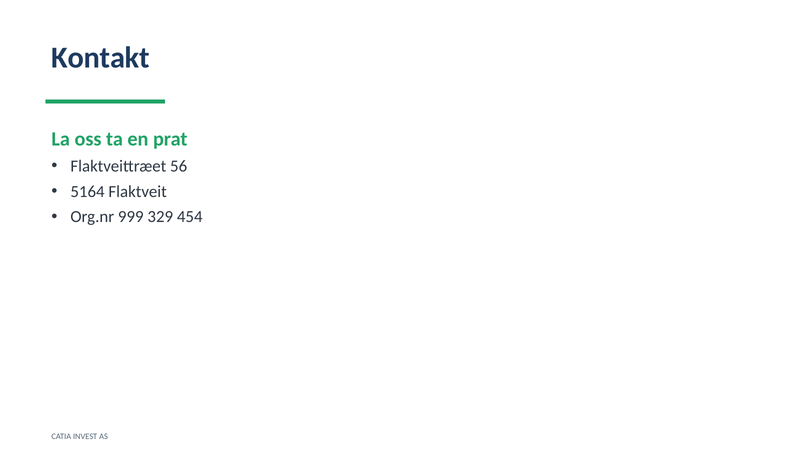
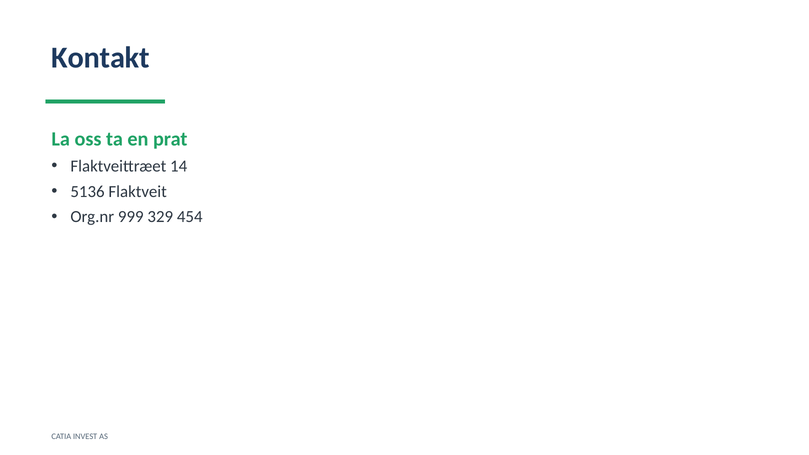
56: 56 -> 14 (179, 166)
5164: 5164 -> 5136 (88, 192)
